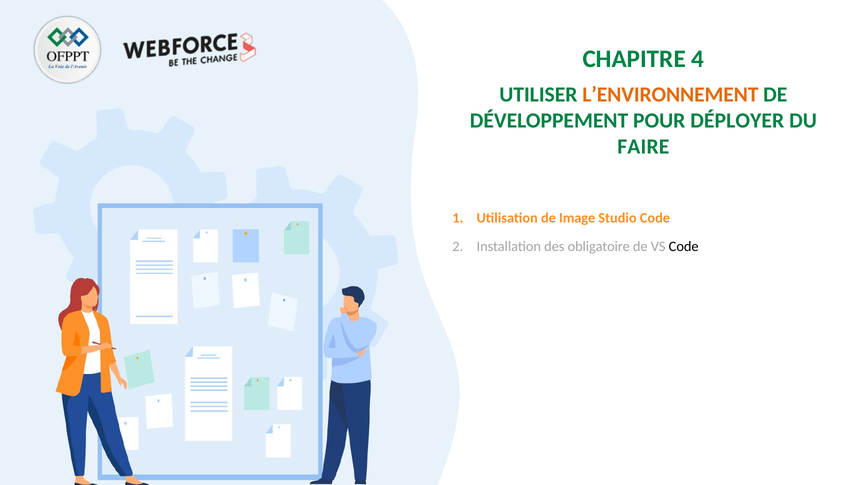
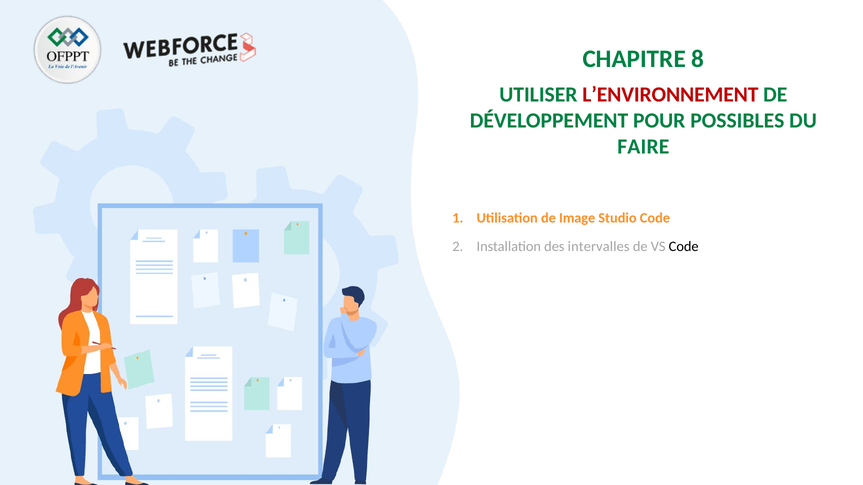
4: 4 -> 8 (698, 59)
L’ENVIRONNEMENT colour: orange -> red (670, 95)
DÉPLOYER: DÉPLOYER -> POSSIBLES (737, 121)
obligatoire: obligatoire -> intervalles (599, 247)
